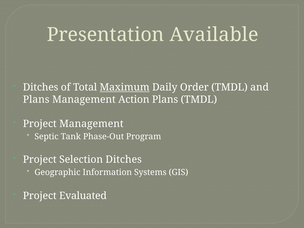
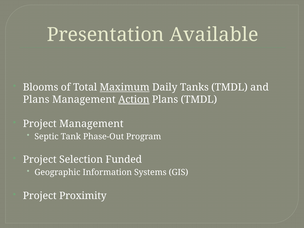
Ditches: Ditches -> Blooms (41, 87)
Order: Order -> Tanks (194, 87)
Action underline: none -> present (134, 100)
Selection Ditches: Ditches -> Funded (124, 160)
Evaluated: Evaluated -> Proximity (83, 196)
